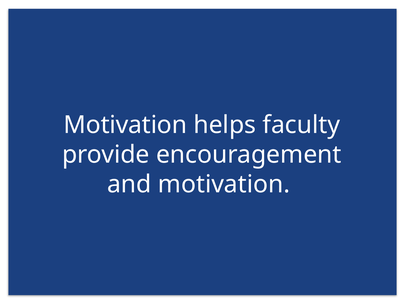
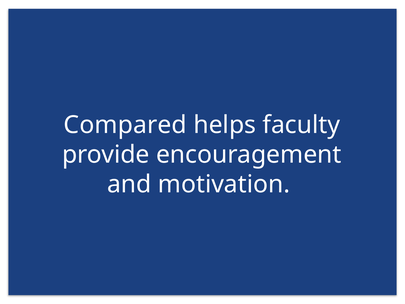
Motivation: Motivation -> Compared (125, 125)
